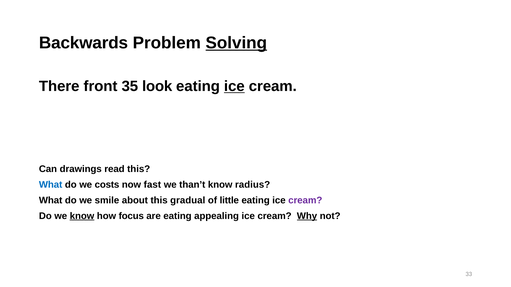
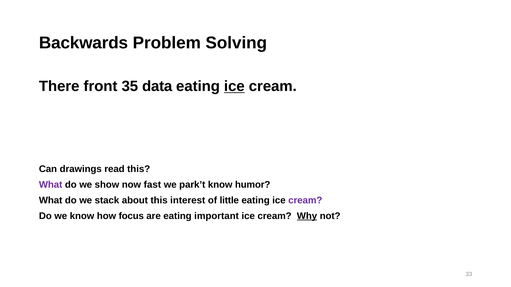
Solving underline: present -> none (236, 43)
look: look -> data (157, 86)
What colour: blue -> purple (51, 185)
costs: costs -> show (107, 185)
than’t: than’t -> park’t (192, 185)
radius: radius -> humor (253, 185)
smile: smile -> stack (107, 201)
gradual: gradual -> interest (188, 201)
know underline: present -> none (82, 216)
appealing: appealing -> important (217, 216)
